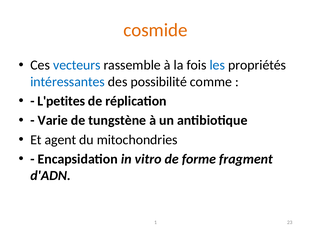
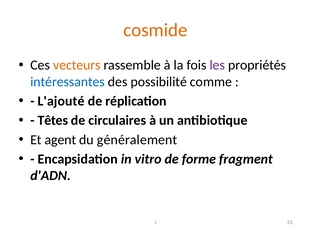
vecteurs colour: blue -> orange (77, 65)
les colour: blue -> purple (217, 65)
L'petites: L'petites -> L'ajouté (61, 101)
Varie: Varie -> Têtes (53, 121)
tungstène: tungstène -> circulaires (117, 121)
mitochondries: mitochondries -> généralement (137, 140)
